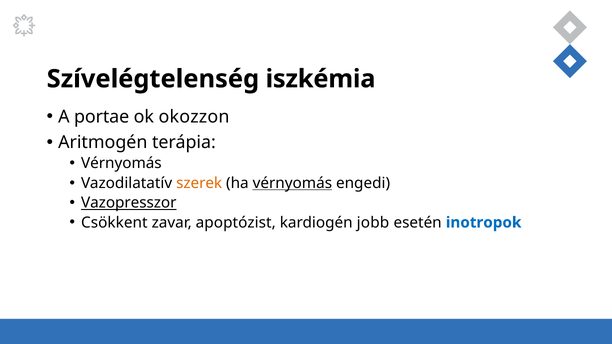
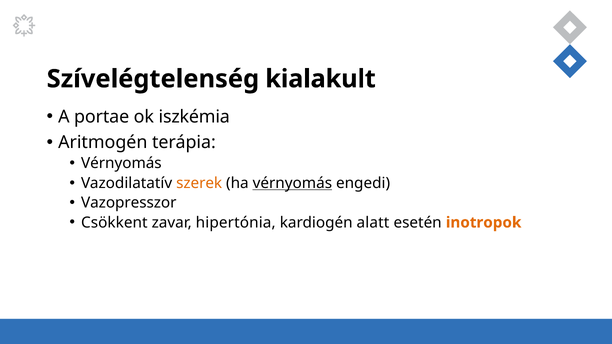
iszkémia: iszkémia -> kialakult (321, 79)
okozzon: okozzon -> iszkémia (194, 117)
Vazopresszor underline: present -> none (129, 203)
apoptózist: apoptózist -> hipertónia (236, 223)
jobb: jobb -> alatt (373, 223)
inotropok colour: blue -> orange (484, 223)
